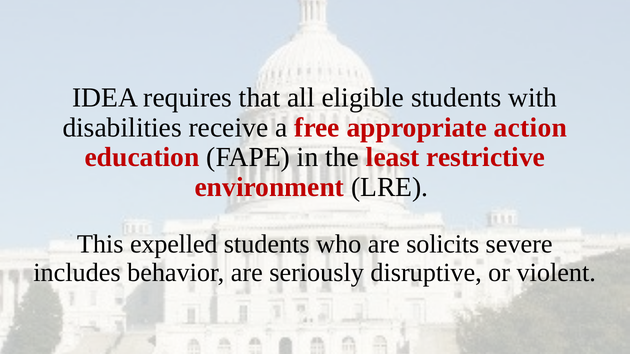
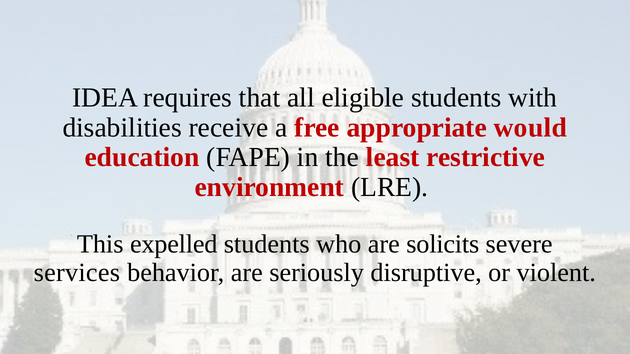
action: action -> would (530, 128)
includes: includes -> services (77, 273)
